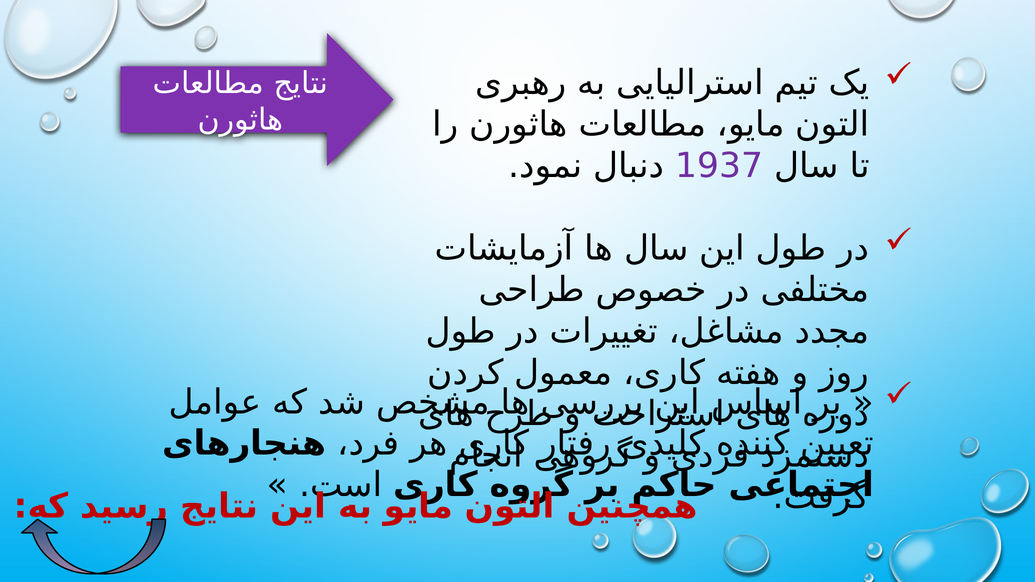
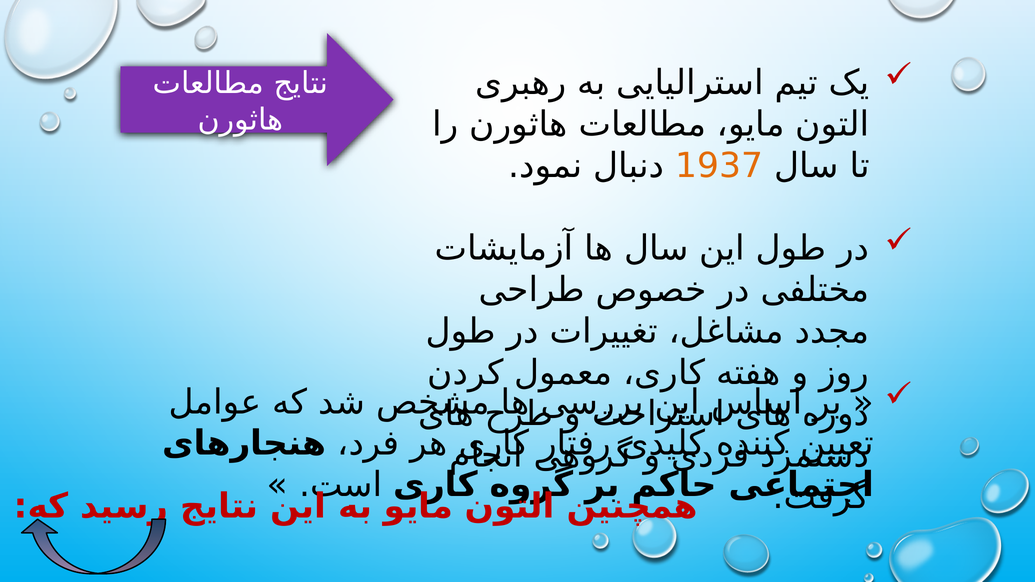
1937 colour: purple -> orange (719, 166)
